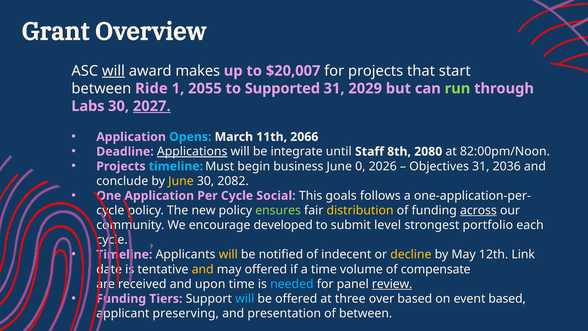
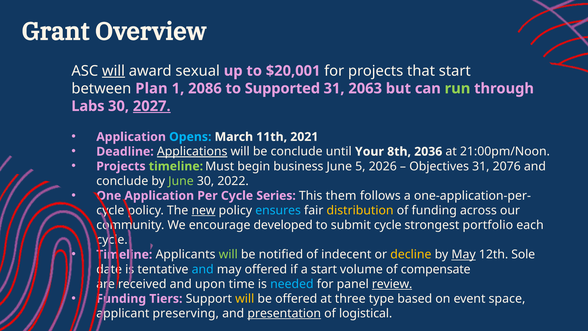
makes: makes -> sexual (198, 71)
$20,007: $20,007 -> $20,001 (293, 71)
Ride: Ride -> Plan (151, 88)
2055: 2055 -> 2086 (205, 88)
2029: 2029 -> 2063 (365, 88)
2066: 2066 -> 2021 (304, 137)
be integrate: integrate -> conclude (297, 151)
Staff: Staff -> Your (369, 151)
2080: 2080 -> 2036 (428, 151)
82:00pm/Noon: 82:00pm/Noon -> 21:00pm/Noon (505, 151)
timeline colour: light blue -> light green (176, 166)
0: 0 -> 5 (360, 166)
2036: 2036 -> 2076 (507, 166)
June colour: yellow -> light green (181, 181)
2082: 2082 -> 2022 (233, 181)
Social: Social -> Series (276, 196)
goals: goals -> them (341, 196)
new underline: none -> present (204, 210)
ensures colour: light green -> light blue (278, 210)
across underline: present -> none (478, 210)
submit level: level -> cycle (388, 225)
will colour: yellow -> light green (228, 254)
May underline: none -> present (464, 254)
Link: Link -> Sole (523, 254)
and colour: yellow -> light blue (203, 269)
a time: time -> start (324, 269)
will colour: light blue -> yellow (245, 299)
over: over -> type (381, 299)
event based: based -> space (507, 299)
presentation underline: none -> present (284, 313)
of between: between -> logistical (366, 313)
